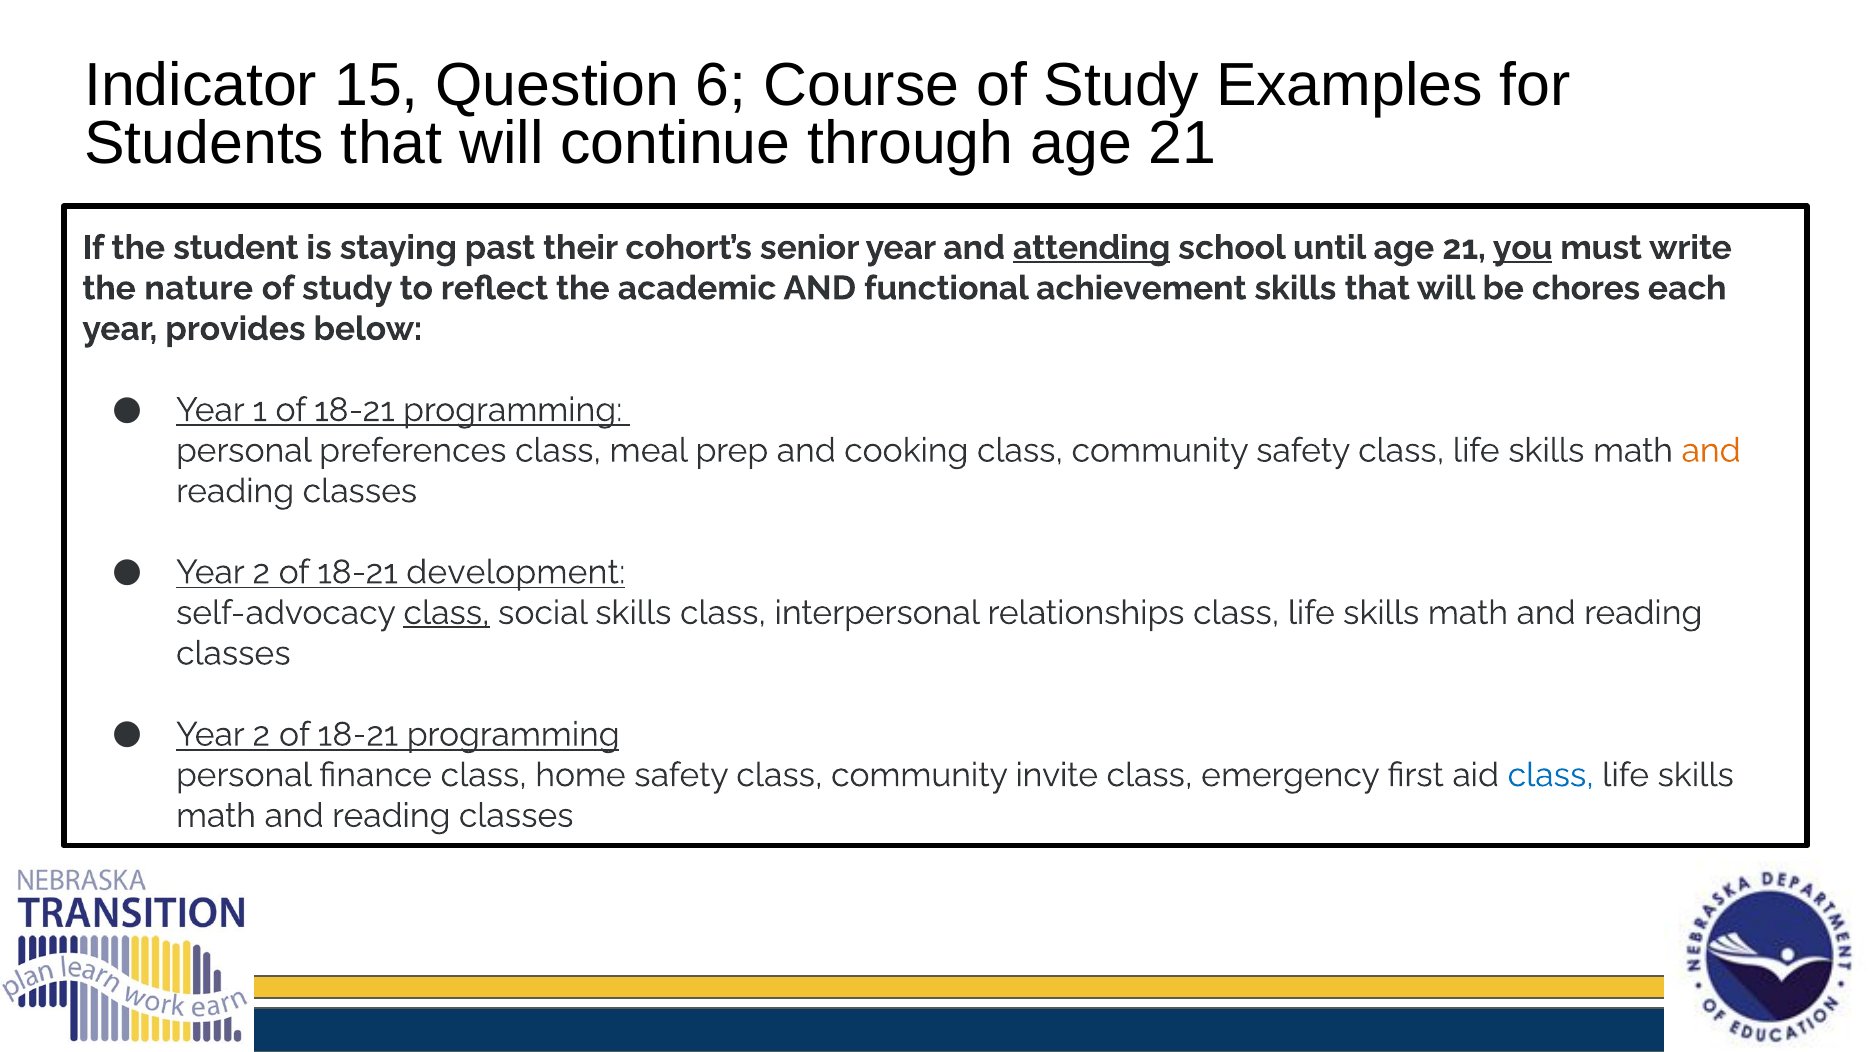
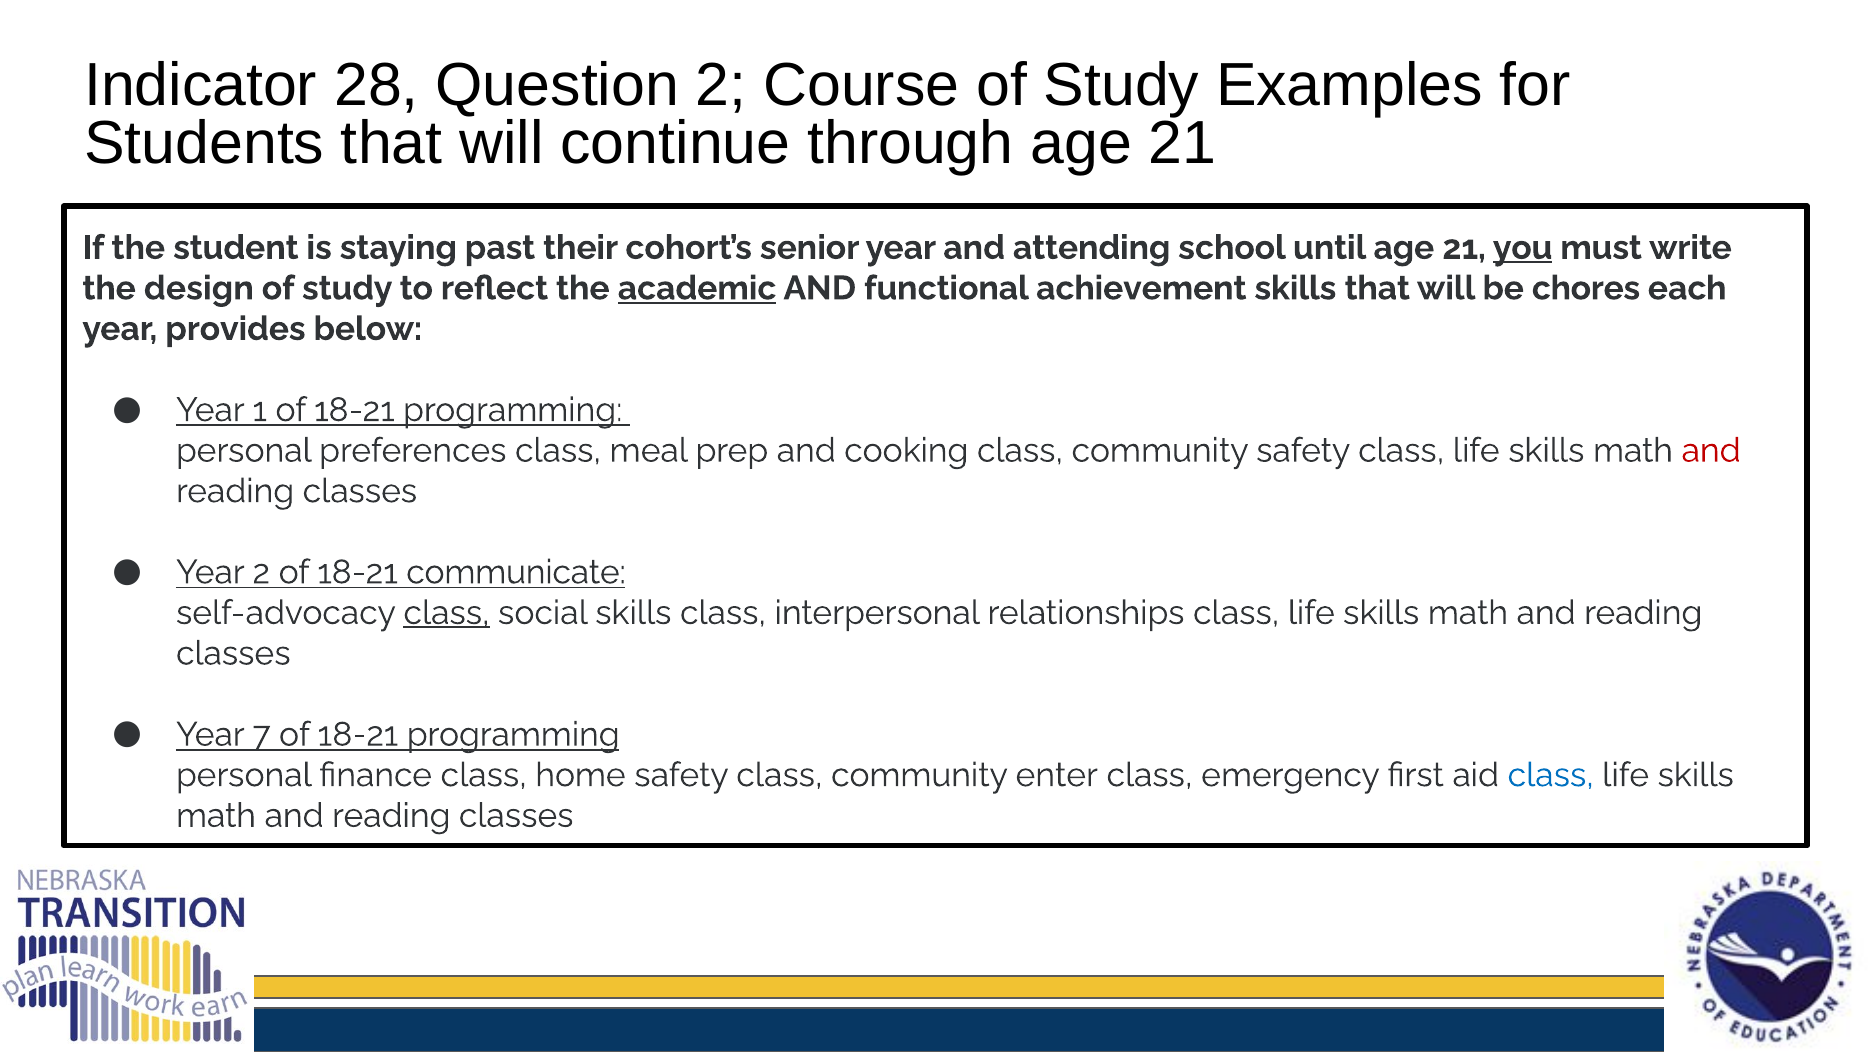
15: 15 -> 28 (376, 86)
Question 6: 6 -> 2 (721, 86)
attending underline: present -> none (1092, 248)
nature: nature -> design (199, 288)
academic underline: none -> present (697, 288)
and colour: orange -> red (1711, 451)
development: development -> communicate (516, 572)
2: 2 -> 7 (262, 735)
invite: invite -> enter (1057, 775)
